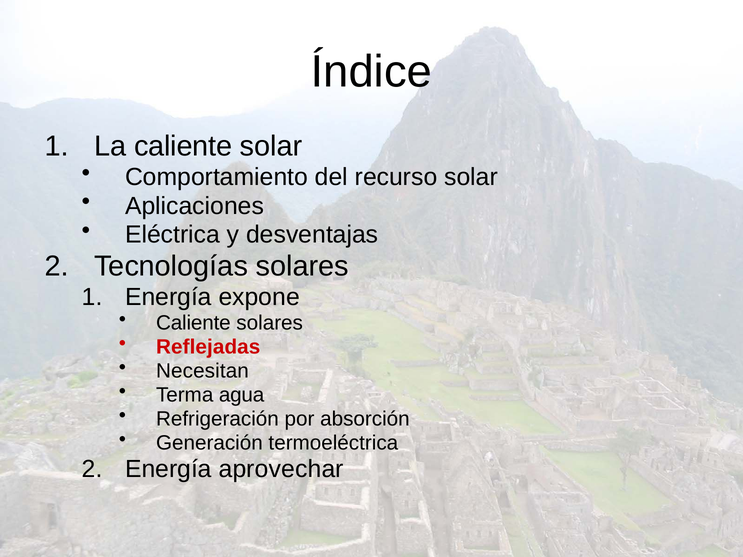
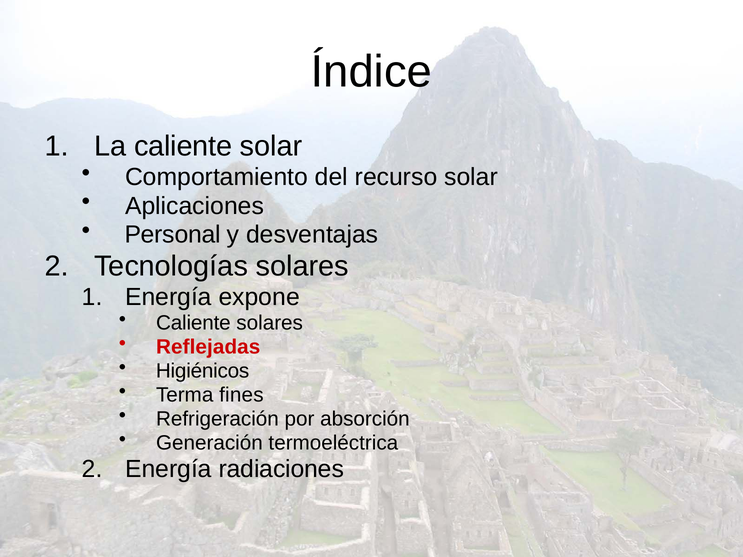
Eléctrica: Eléctrica -> Personal (173, 235)
Necesitan: Necesitan -> Higiénicos (203, 371)
agua: agua -> fines (241, 395)
aprovechar: aprovechar -> radiaciones (281, 469)
